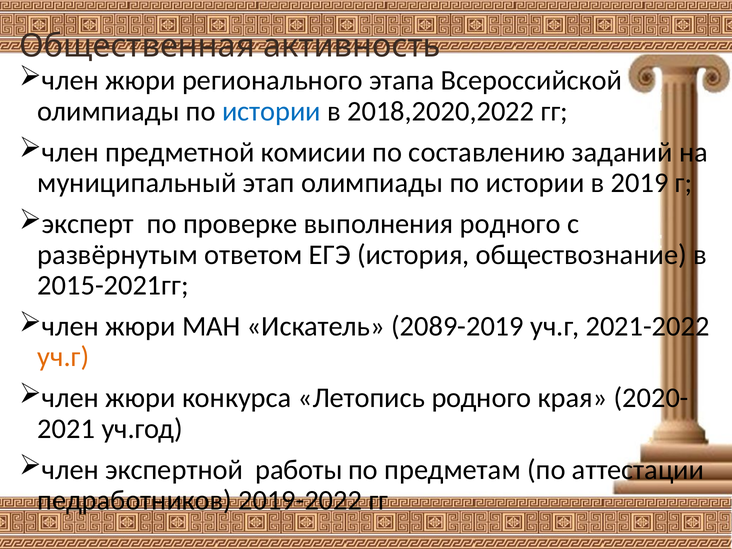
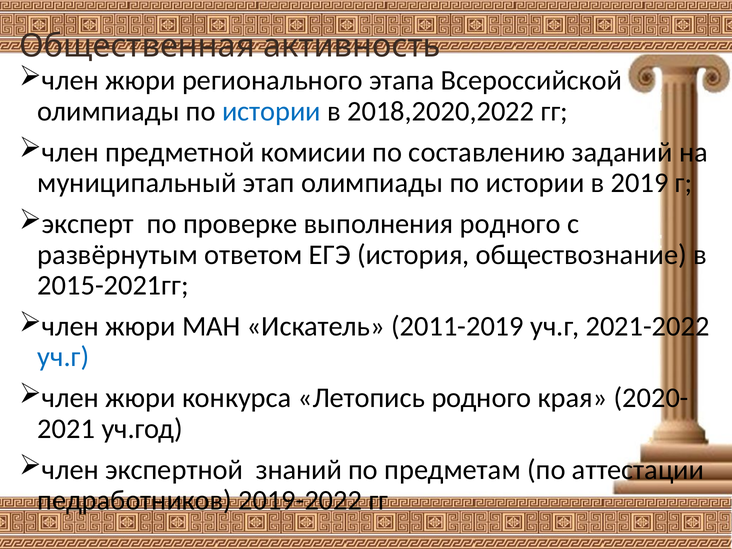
2089-2019: 2089-2019 -> 2011-2019 (458, 326)
уч.г colour: orange -> blue (63, 357)
работы: работы -> знаний (299, 470)
